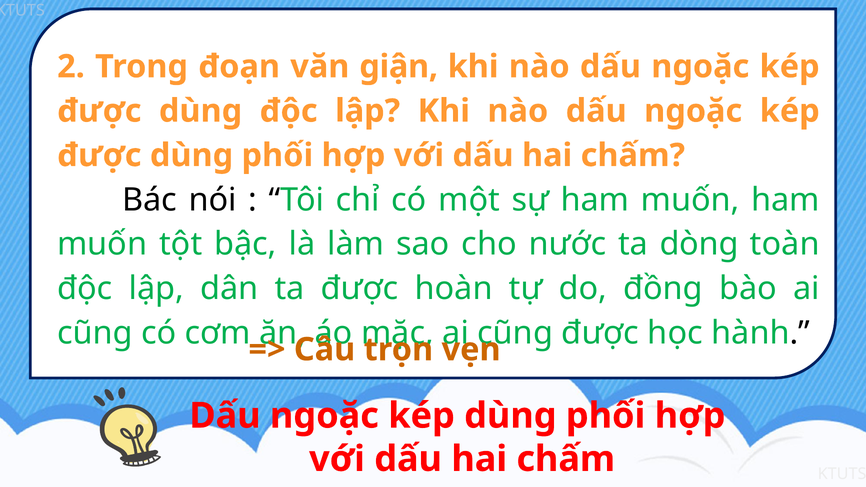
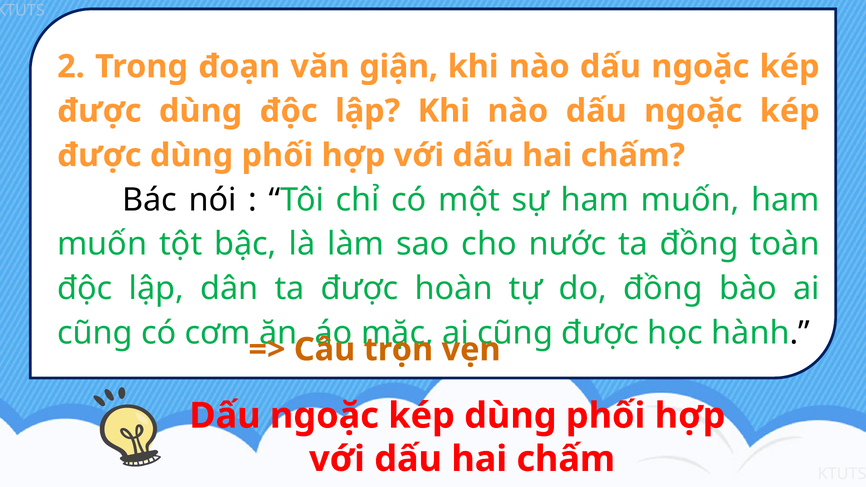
ta dòng: dòng -> đồng (699, 244)
